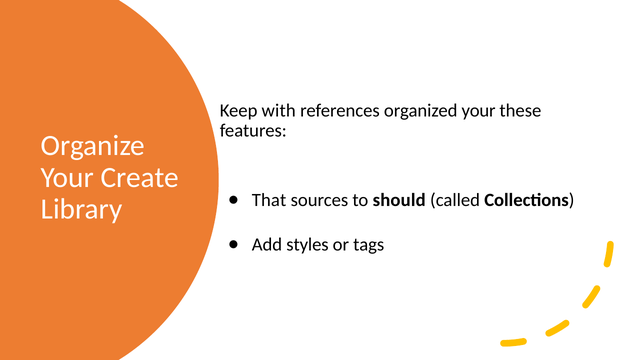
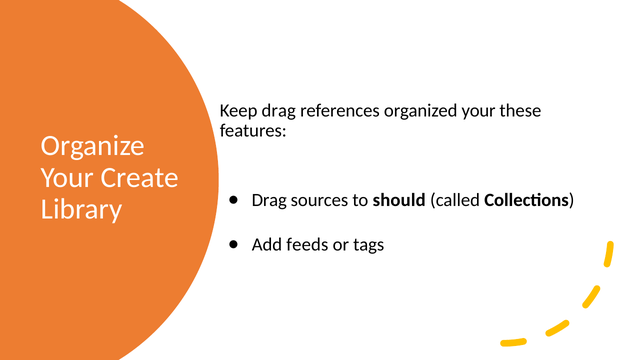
Keep with: with -> drag (279, 111)
That: That -> Drag (269, 200)
styles: styles -> feeds (307, 245)
